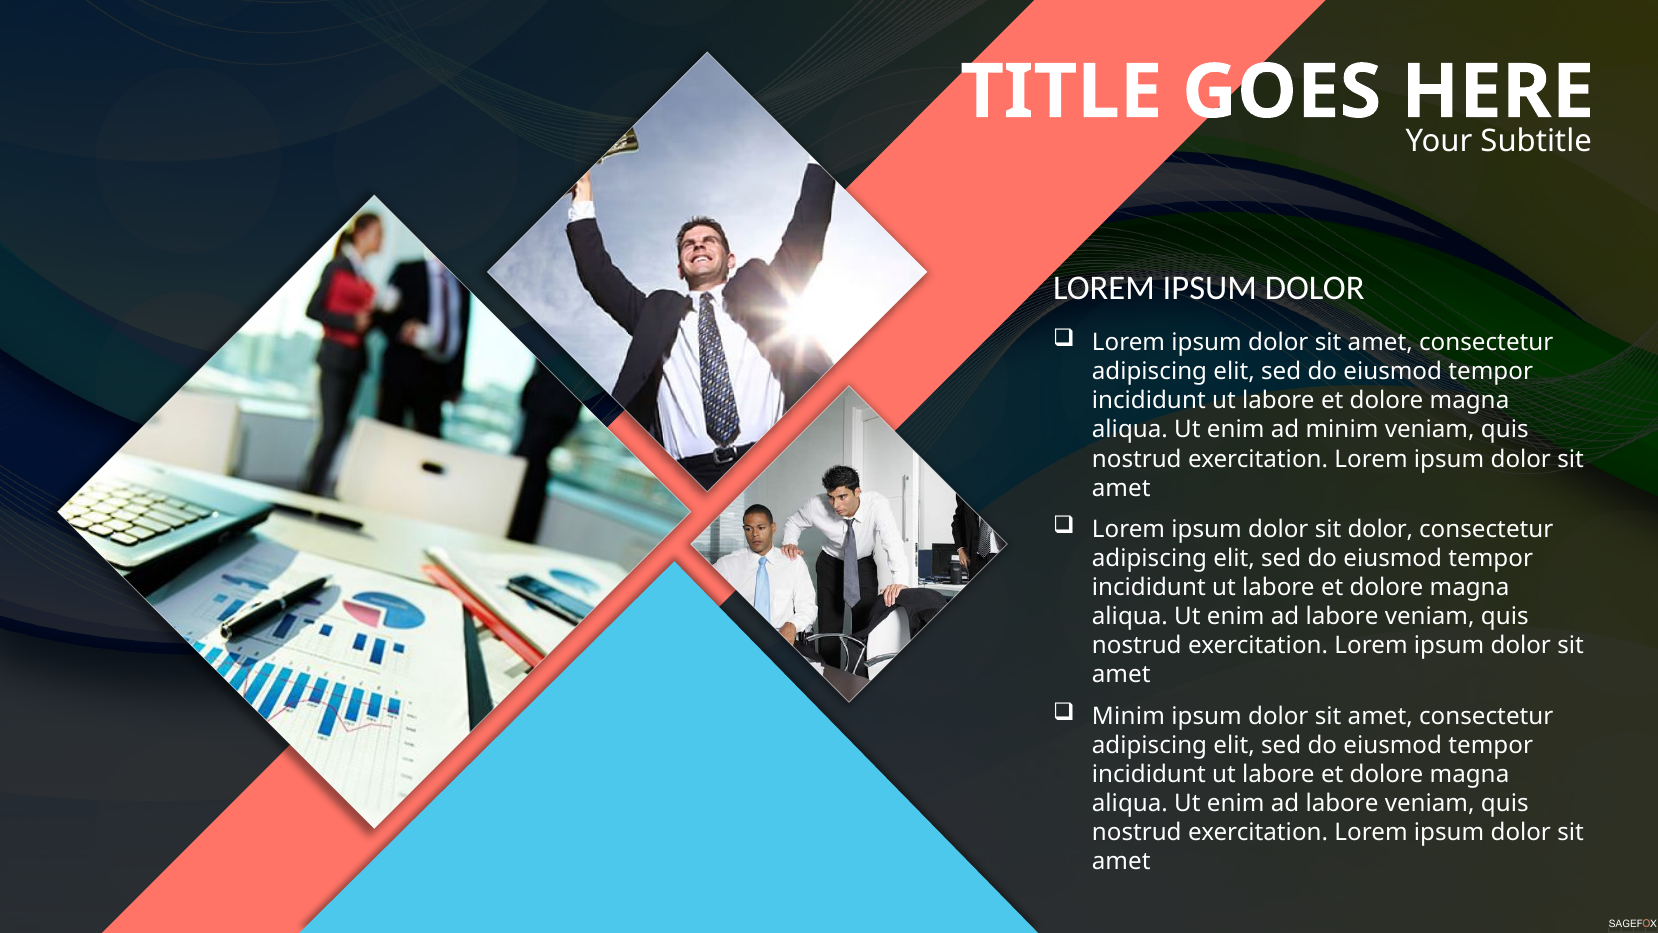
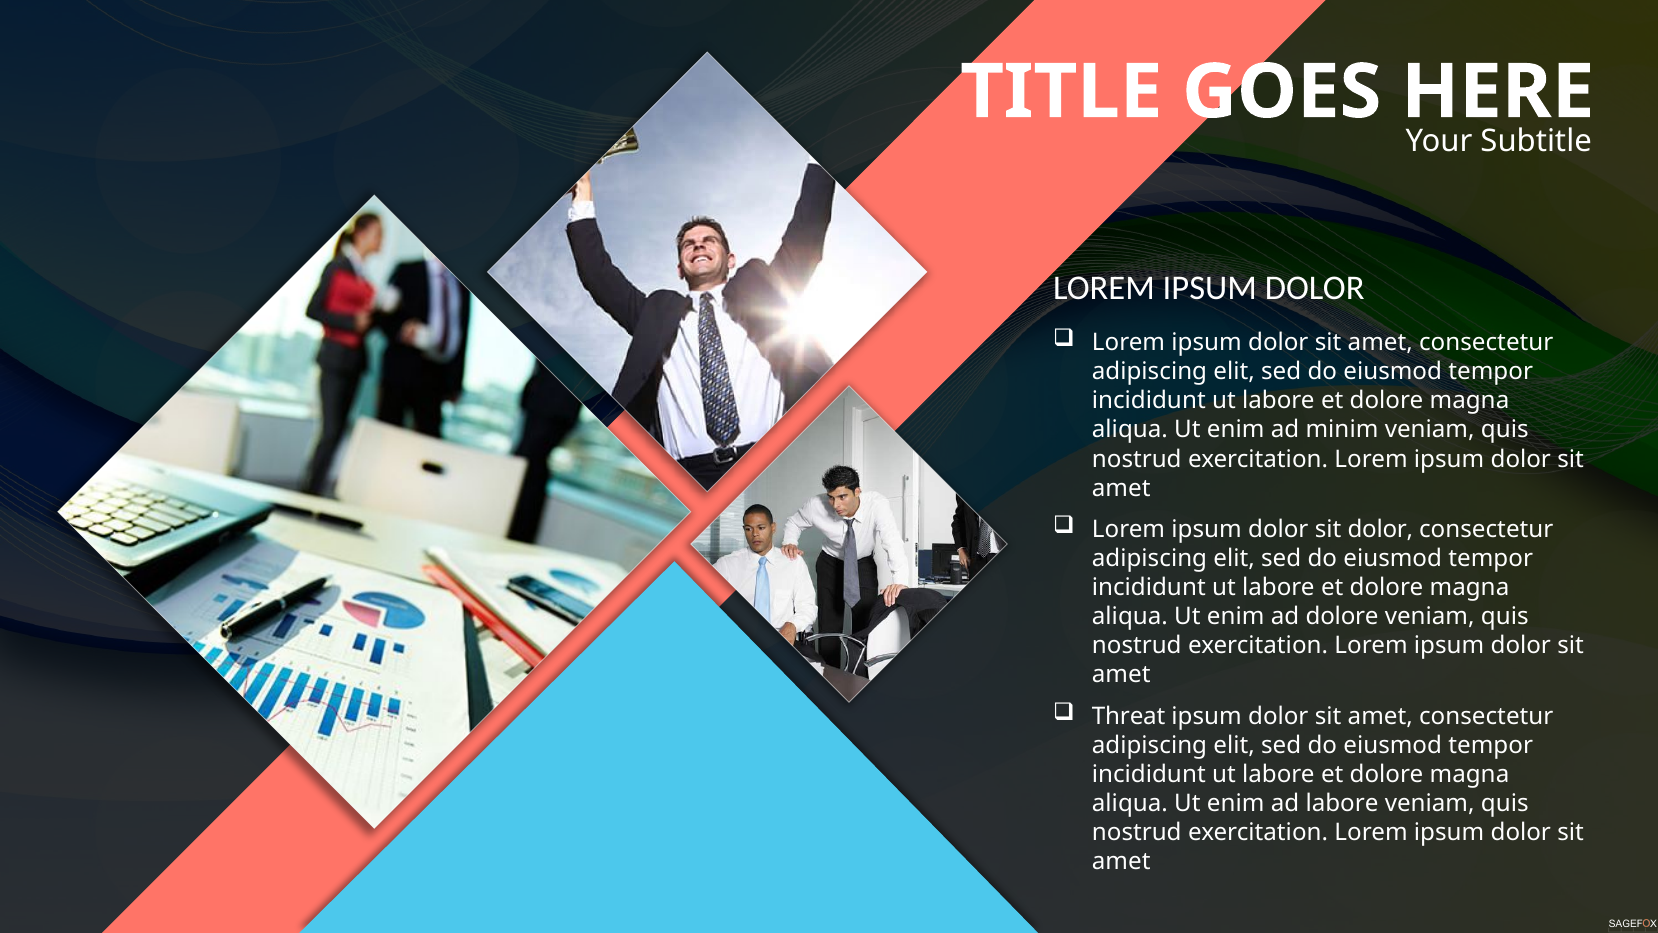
labore: labore -> dolore (1342, 616)
Minim: Minim -> Threat (1129, 716)
